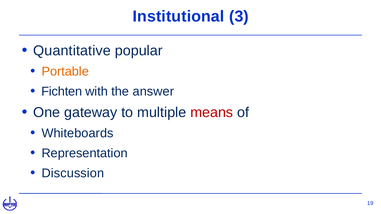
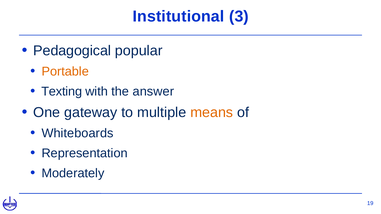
Quantitative: Quantitative -> Pedagogical (72, 51)
Fichten: Fichten -> Texting (62, 91)
means colour: red -> orange (212, 113)
Discussion: Discussion -> Moderately (73, 173)
